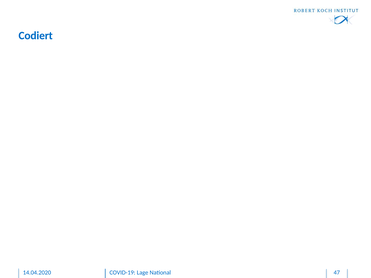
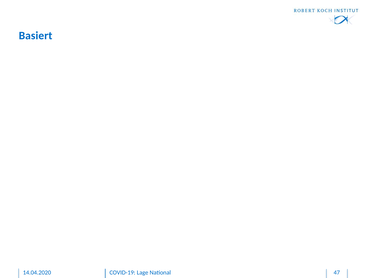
Codiert: Codiert -> Basiert (36, 36)
